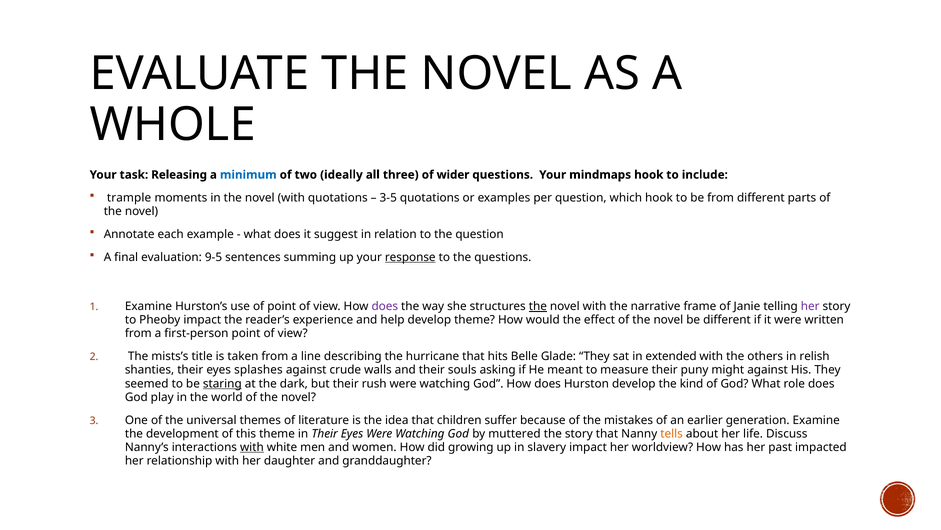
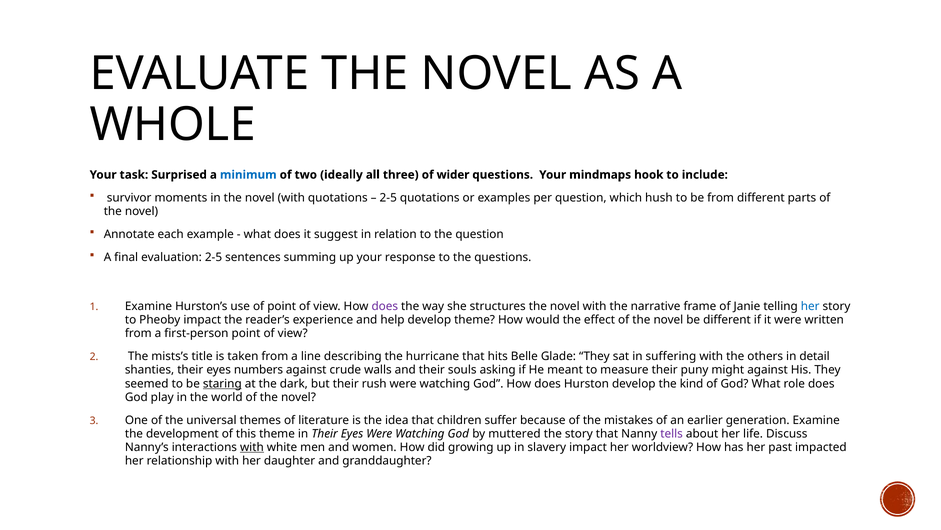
Releasing: Releasing -> Surprised (179, 175)
trample: trample -> survivor (129, 197)
3-5: 3-5 -> 2-5 (388, 197)
which hook: hook -> hush (659, 197)
evaluation 9-5: 9-5 -> 2-5 (214, 257)
response underline: present -> none (410, 257)
the underline: present -> none (538, 306)
her colour: purple -> blue (810, 306)
extended: extended -> suffering (671, 356)
relish: relish -> detail (815, 356)
splashes: splashes -> numbers (259, 370)
tells colour: orange -> purple (672, 433)
